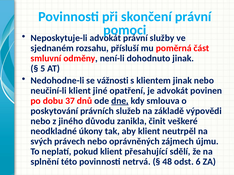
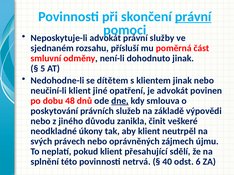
právní underline: none -> present (193, 17)
vážnosti: vážnosti -> dítětem (113, 81)
37: 37 -> 48 (70, 101)
48: 48 -> 40 (167, 162)
